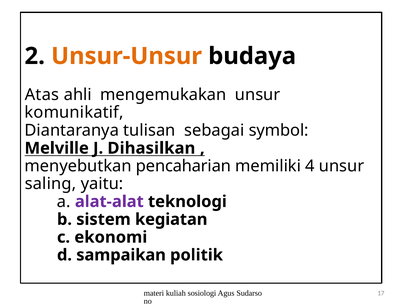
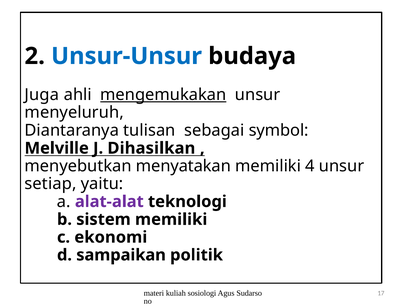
Unsur-Unsur colour: orange -> blue (127, 56)
Atas: Atas -> Juga (42, 95)
mengemukakan underline: none -> present (163, 95)
komunikatif: komunikatif -> menyeluruh (74, 112)
pencaharian: pencaharian -> menyatakan (183, 166)
saling: saling -> setiap (51, 184)
sistem kegiatan: kegiatan -> memiliki (171, 219)
